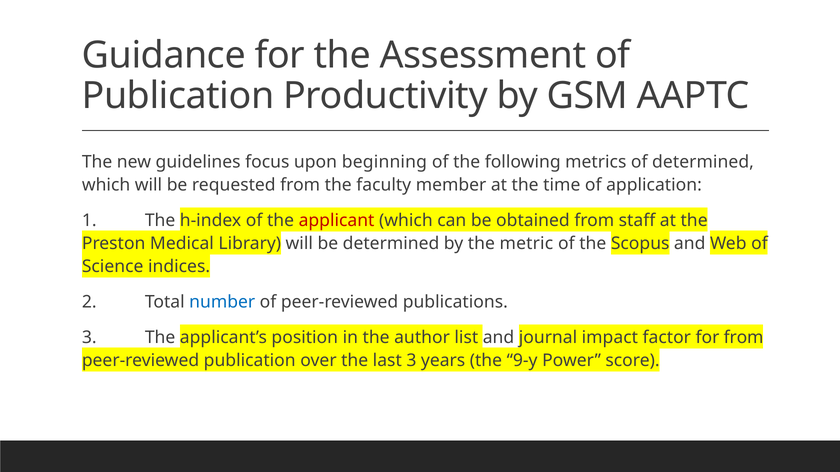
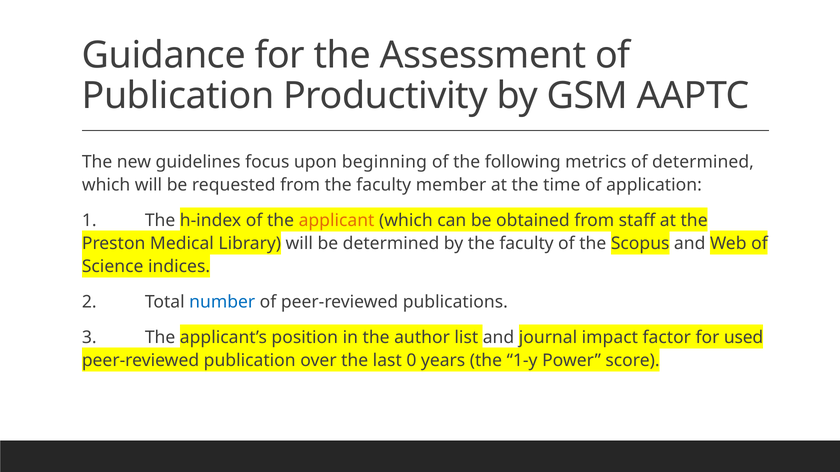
applicant colour: red -> orange (337, 221)
by the metric: metric -> faculty (527, 244)
for from: from -> used (744, 338)
last 3: 3 -> 0 (411, 361)
9-y: 9-y -> 1-y (522, 361)
